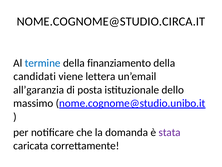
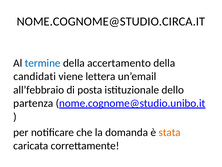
finanziamento: finanziamento -> accertamento (119, 63)
all’garanzia: all’garanzia -> all’febbraio (39, 90)
massimo: massimo -> partenza (33, 103)
stata colour: purple -> orange (170, 132)
